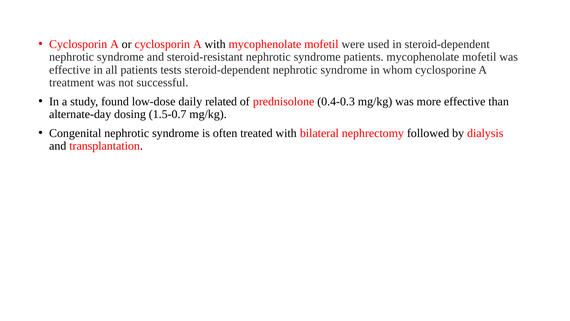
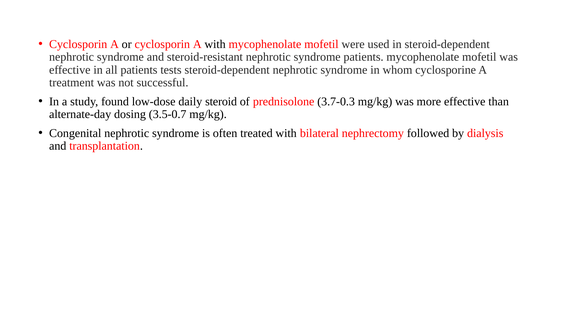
related: related -> steroid (221, 101)
0.4-0.3: 0.4-0.3 -> 3.7-0.3 (336, 101)
1.5-0.7: 1.5-0.7 -> 3.5-0.7 (168, 114)
